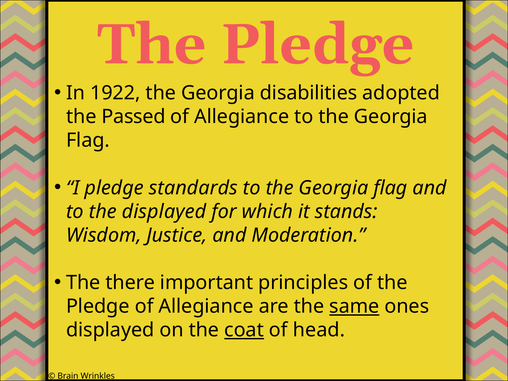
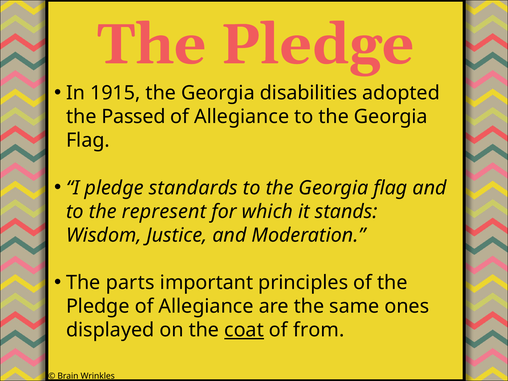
1922: 1922 -> 1915 (115, 93)
the displayed: displayed -> represent (164, 212)
there: there -> parts (130, 283)
same underline: present -> none (354, 306)
head: head -> from (319, 330)
